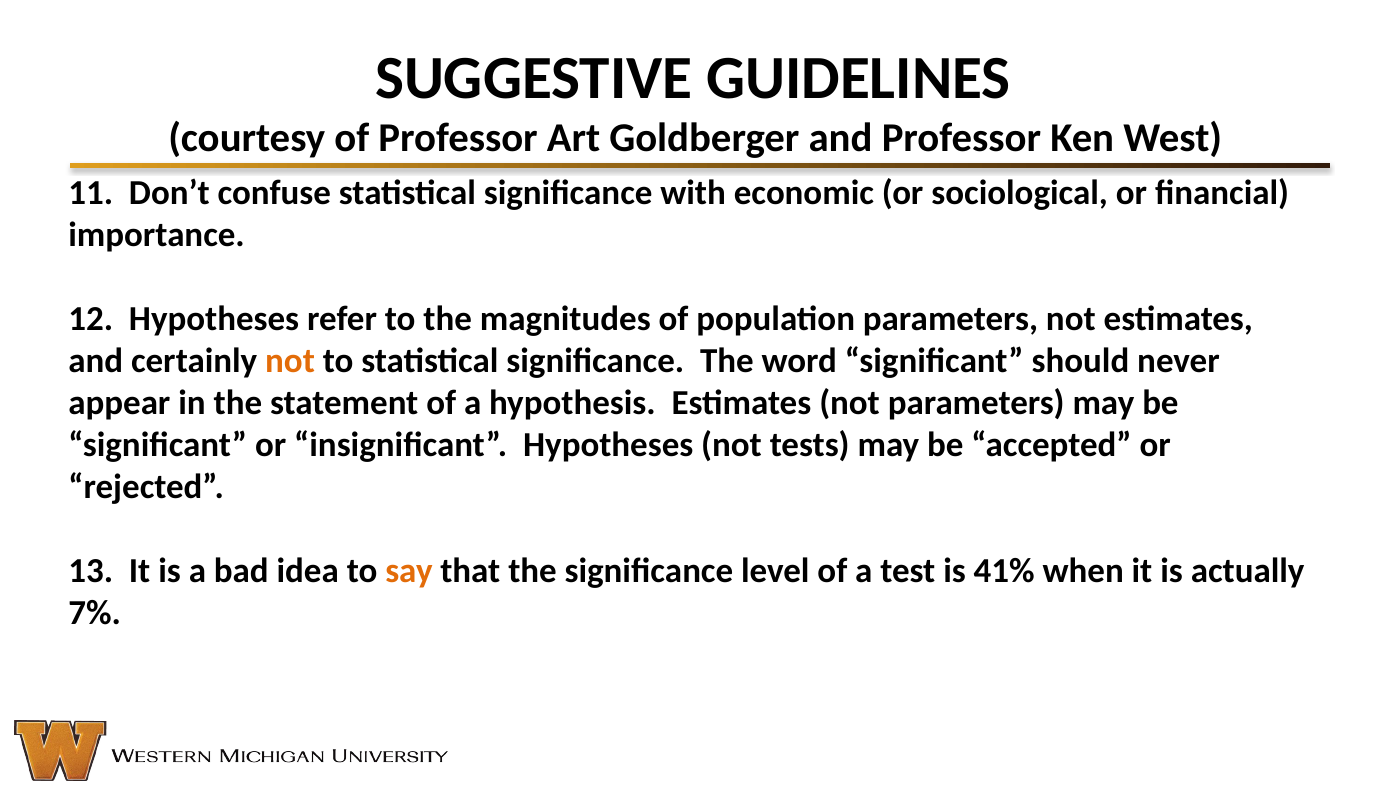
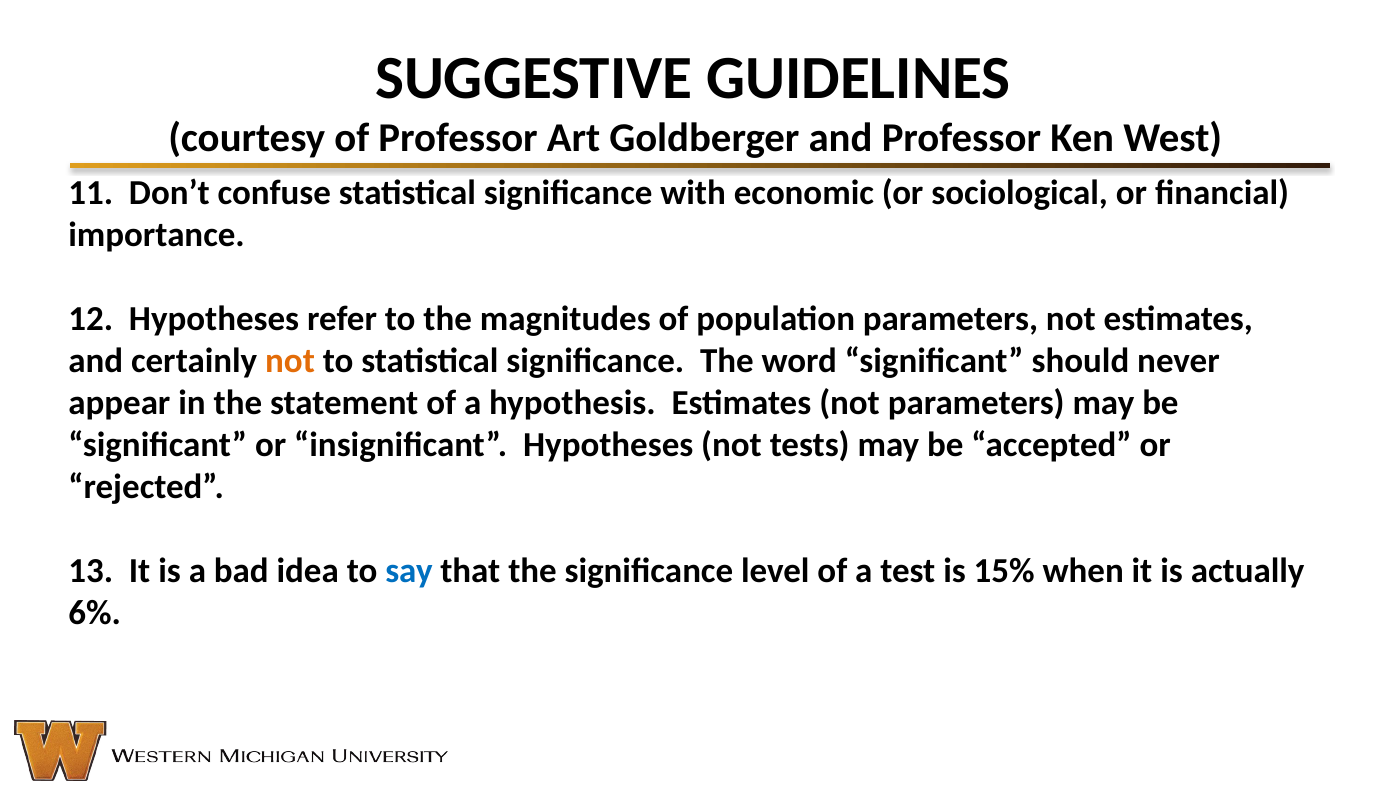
say colour: orange -> blue (409, 570)
41%: 41% -> 15% (1004, 570)
7%: 7% -> 6% (95, 612)
